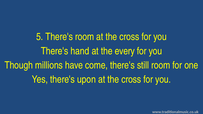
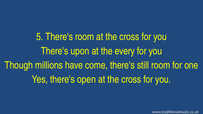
hand: hand -> upon (80, 51)
upon: upon -> open (86, 80)
